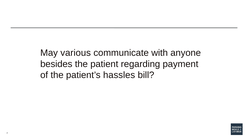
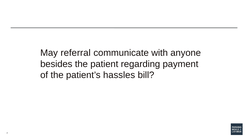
various: various -> referral (76, 53)
